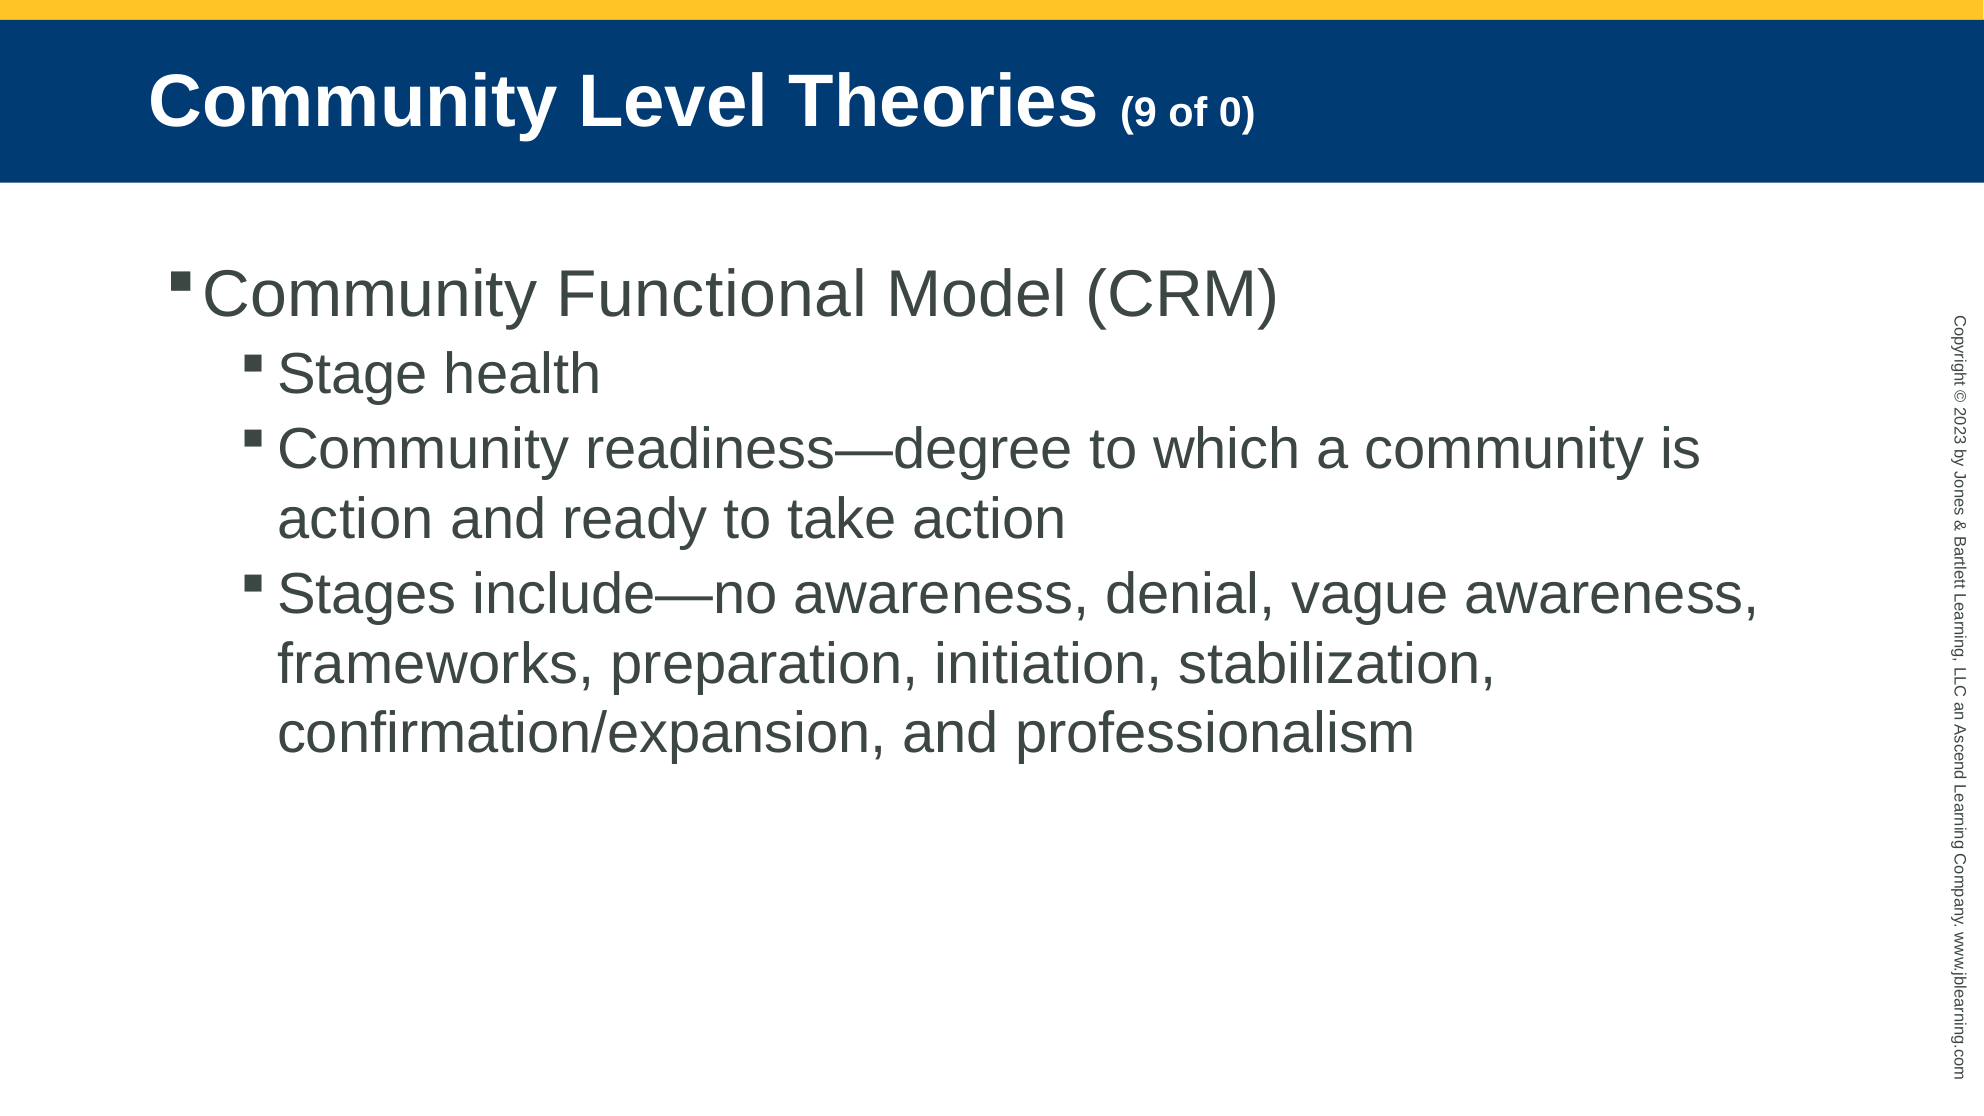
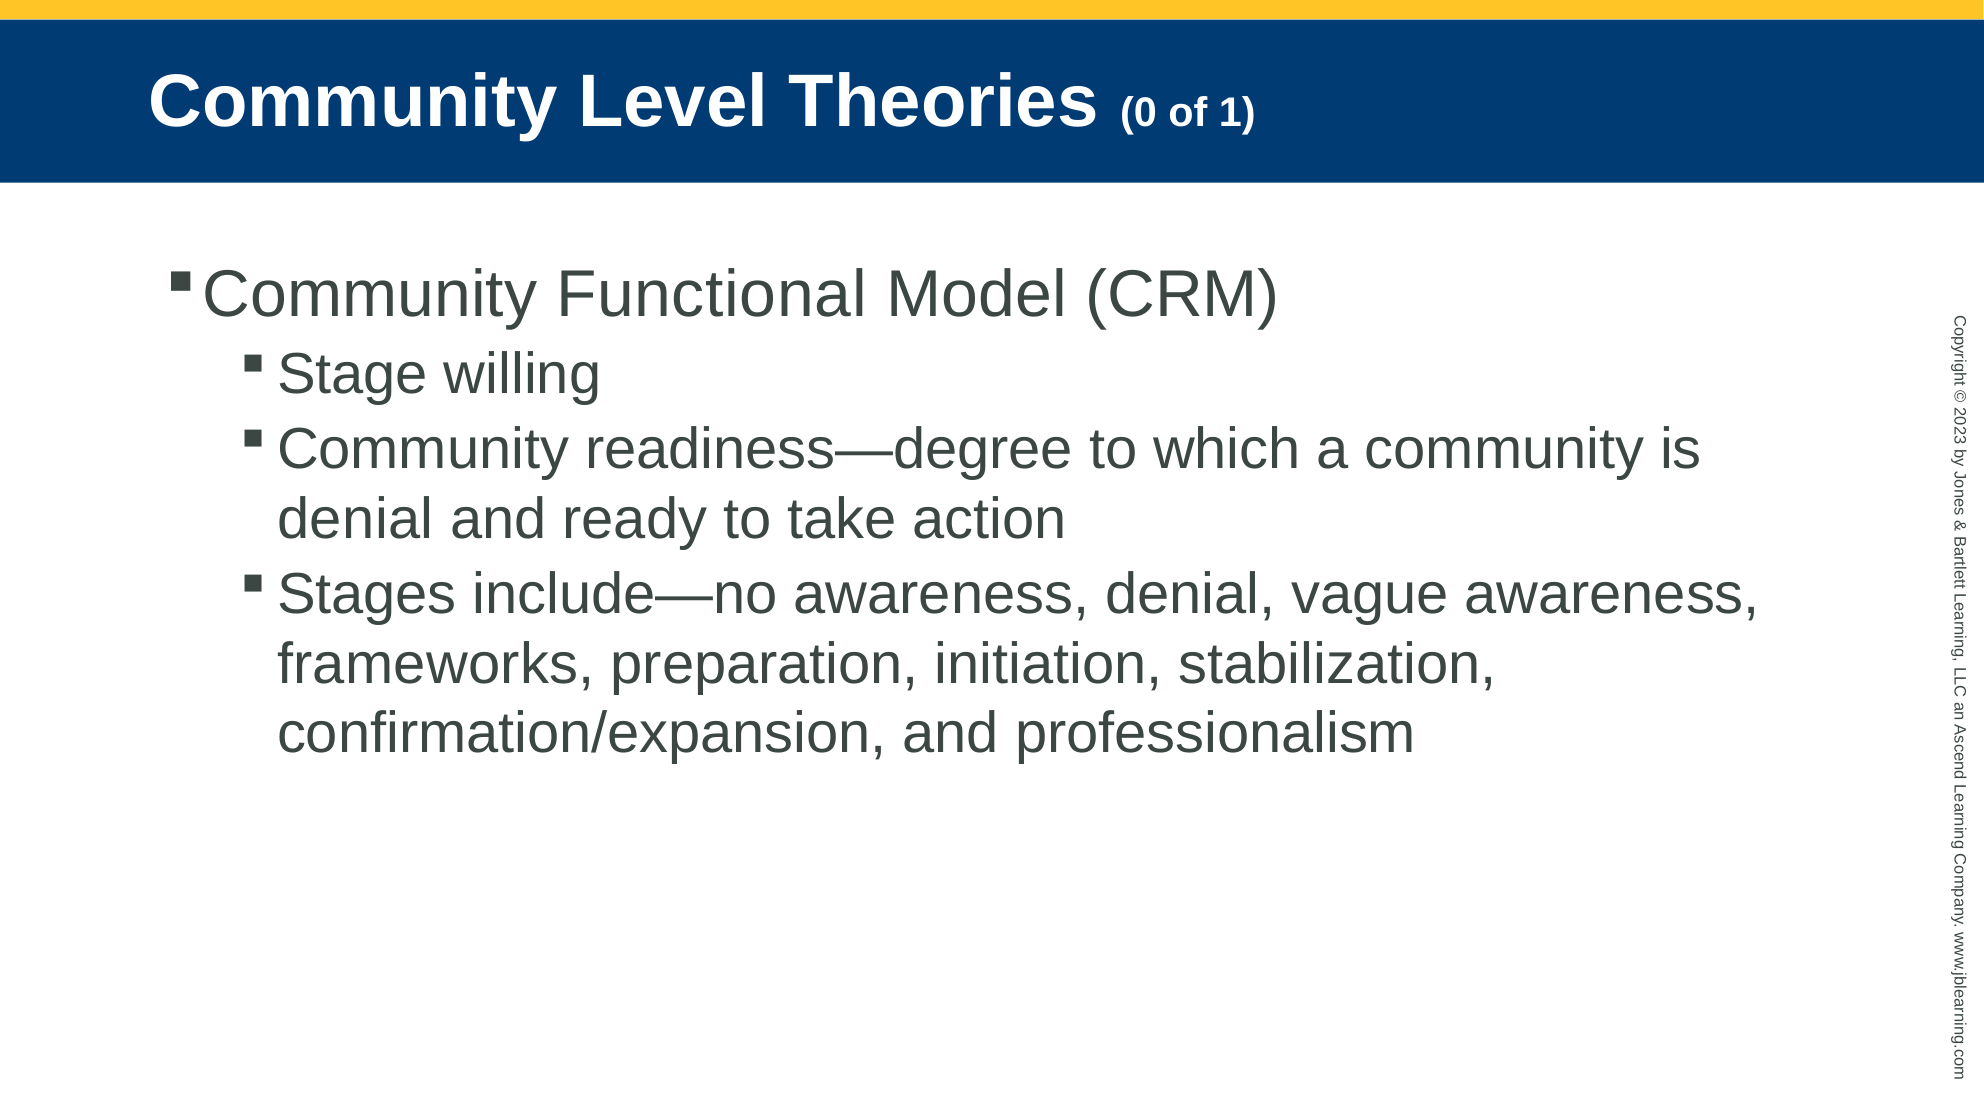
Theories 9: 9 -> 0 (1139, 113)
of 0: 0 -> 1 (1237, 113)
health: health -> willing (523, 374)
action: action -> denial (355, 519)
